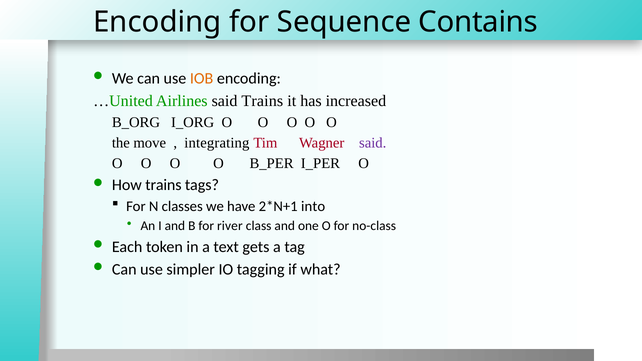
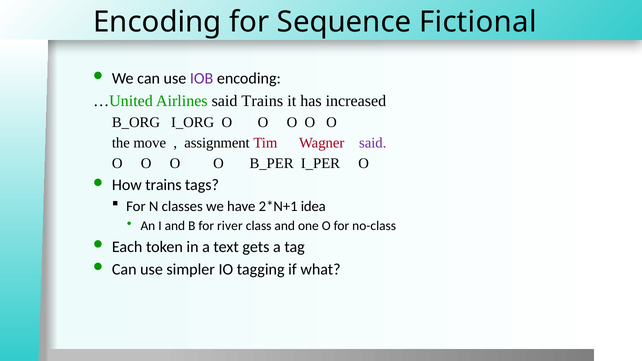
Contains: Contains -> Fictional (478, 22)
IOB colour: orange -> purple (202, 78)
integrating: integrating -> assignment (217, 143)
into: into -> idea (313, 206)
